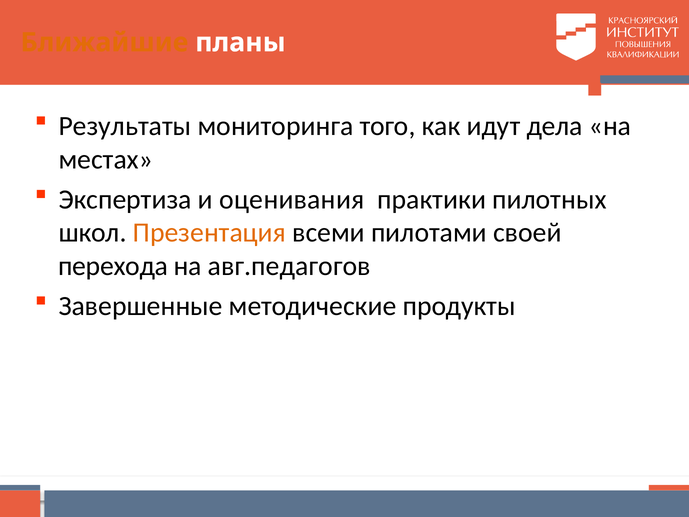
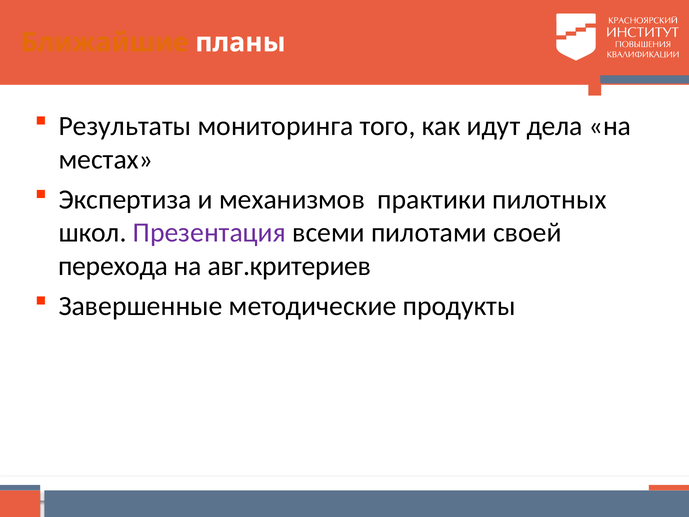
оценивания: оценивания -> механизмов (292, 199)
Презентация colour: orange -> purple (209, 233)
авг.педагогов: авг.педагогов -> авг.критериев (289, 266)
